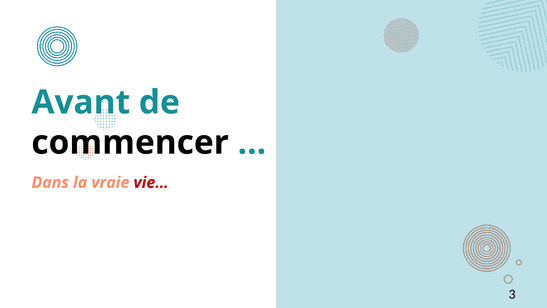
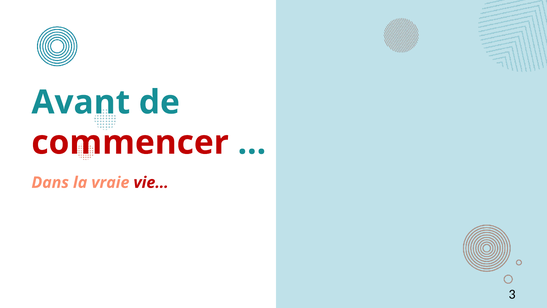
commencer colour: black -> red (130, 142)
